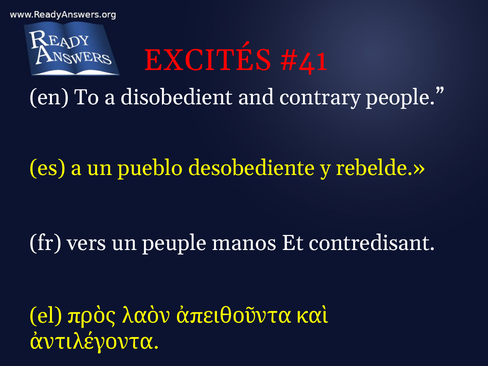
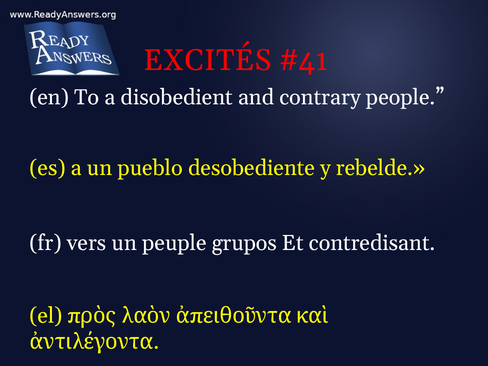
manos: manos -> grupos (244, 243)
